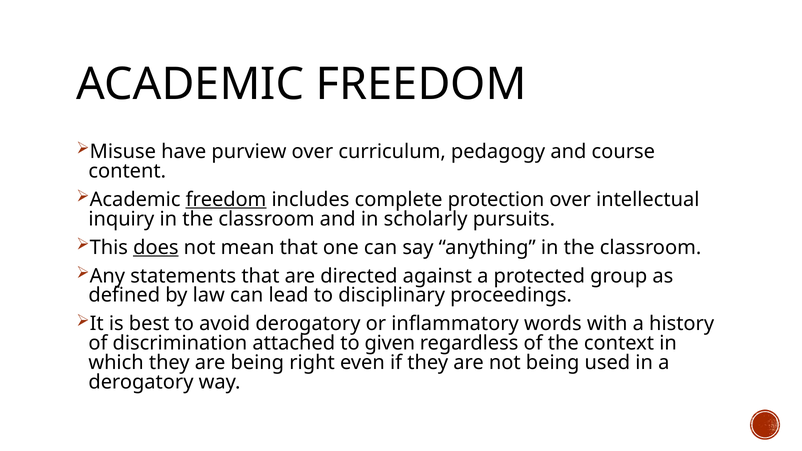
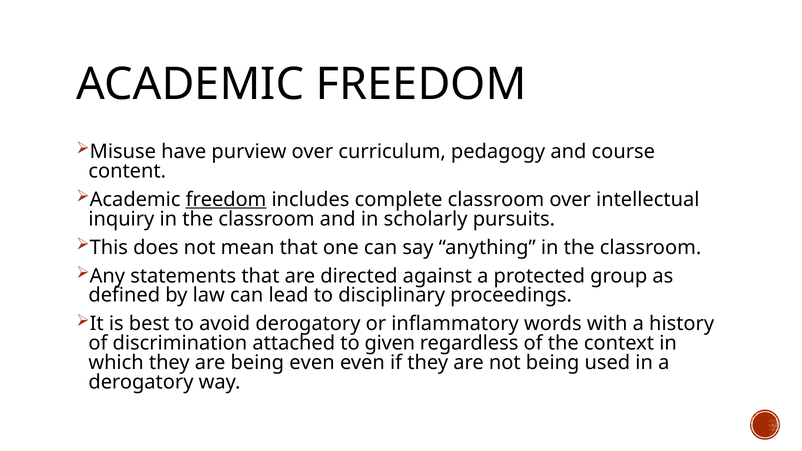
complete protection: protection -> classroom (496, 199)
does underline: present -> none (156, 247)
being right: right -> even (312, 363)
